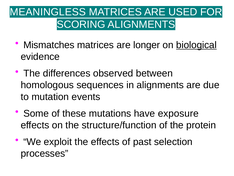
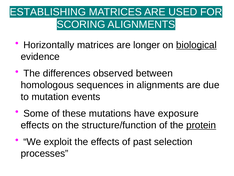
MEANINGLESS: MEANINGLESS -> ESTABLISHING (48, 12)
Mismatches: Mismatches -> Horizontally (49, 45)
protein underline: none -> present (201, 125)
